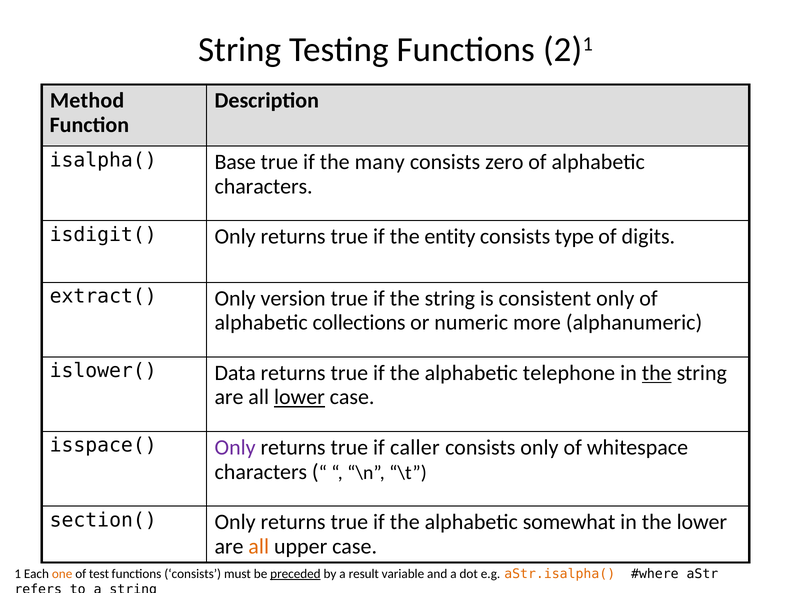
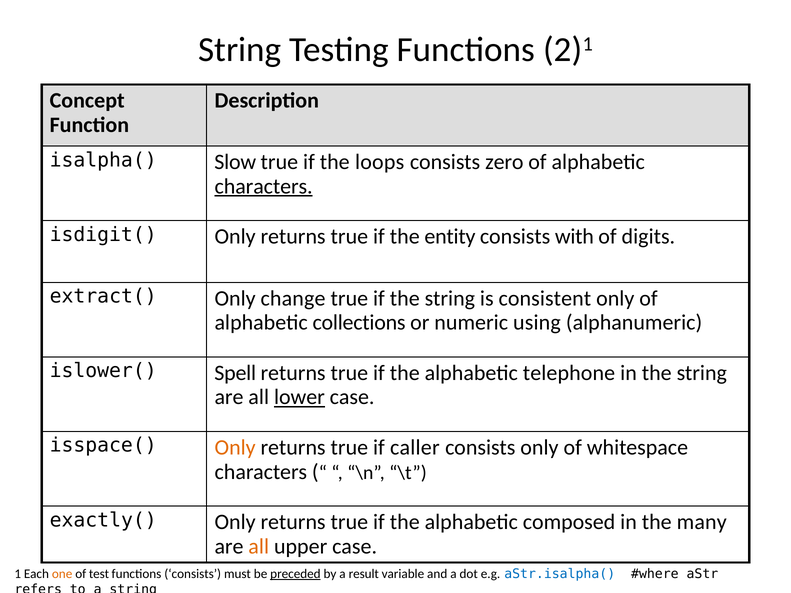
Method: Method -> Concept (87, 101)
Base: Base -> Slow (235, 162)
many: many -> loops (380, 162)
characters underline: none -> present (264, 187)
type: type -> with (574, 237)
version: version -> change (293, 299)
more: more -> using (537, 323)
Data: Data -> Spell (235, 373)
the underline: present -> none (657, 373)
Only colour: purple -> orange (235, 448)
section(: section( -> exactly( (103, 520)
somewhat: somewhat -> composed (569, 522)
the lower: lower -> many (702, 522)
aStr.isalpha( colour: orange -> blue (560, 574)
